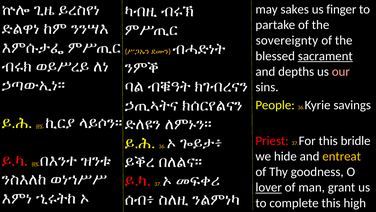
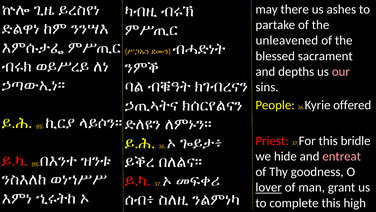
sakes: sakes -> there (295, 9)
finger: finger -> ashes (341, 9)
sovereignty: sovereignty -> unleavened (287, 40)
sacrament underline: present -> none (325, 56)
savings: savings -> offered (352, 105)
entreat colour: yellow -> pink (342, 156)
